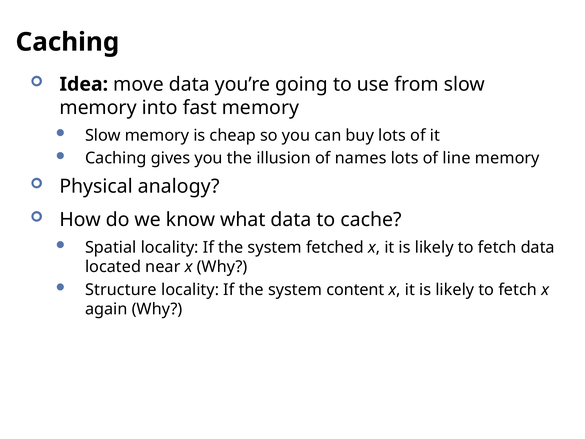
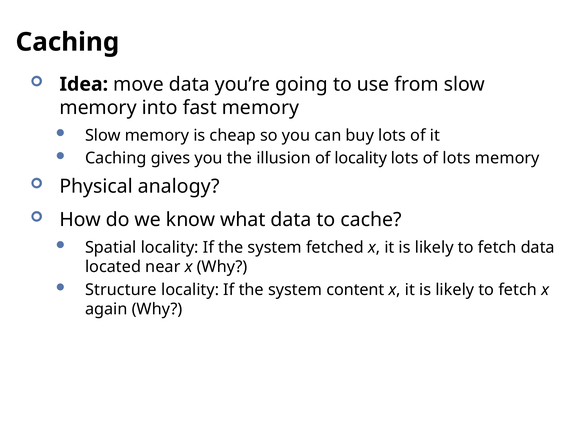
of names: names -> locality (361, 158)
of line: line -> lots (457, 158)
